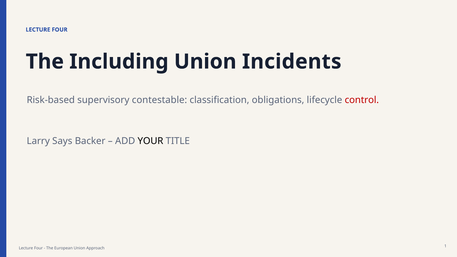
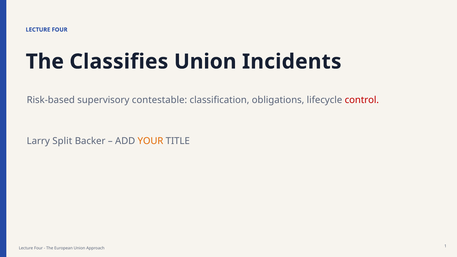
Including: Including -> Classifies (119, 62)
Says: Says -> Split (62, 141)
YOUR colour: black -> orange (150, 141)
